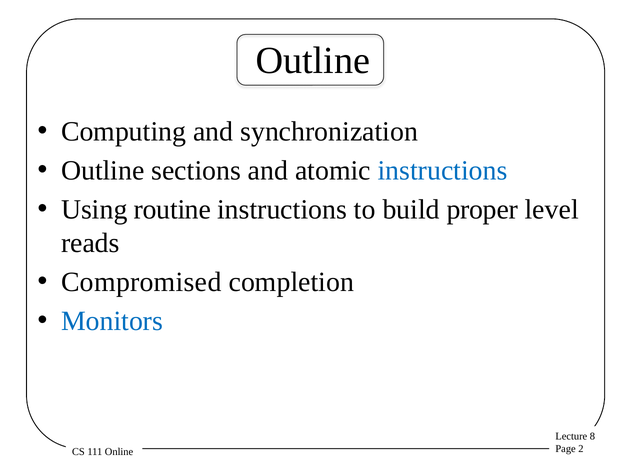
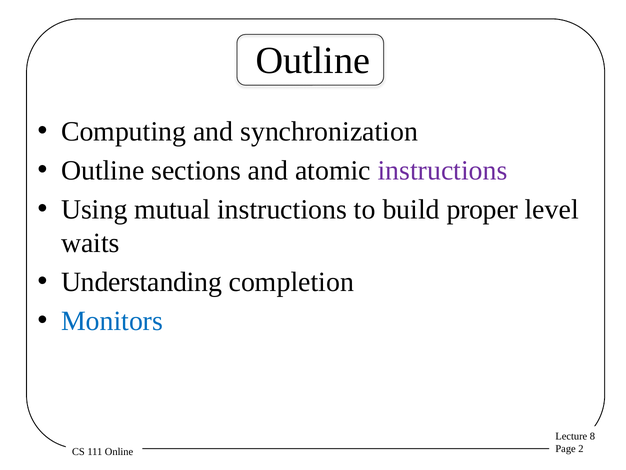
instructions colour: blue -> purple (443, 170)
routine: routine -> mutual (172, 209)
reads: reads -> waits (90, 243)
Compromised: Compromised -> Understanding (142, 282)
